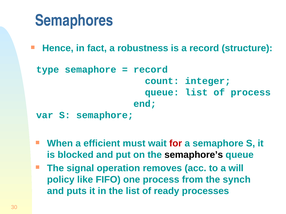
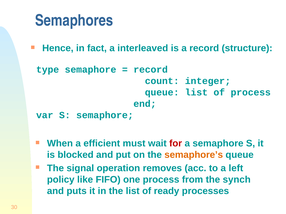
robustness: robustness -> interleaved (143, 48)
semaphore’s colour: black -> orange (194, 155)
will: will -> left (236, 168)
